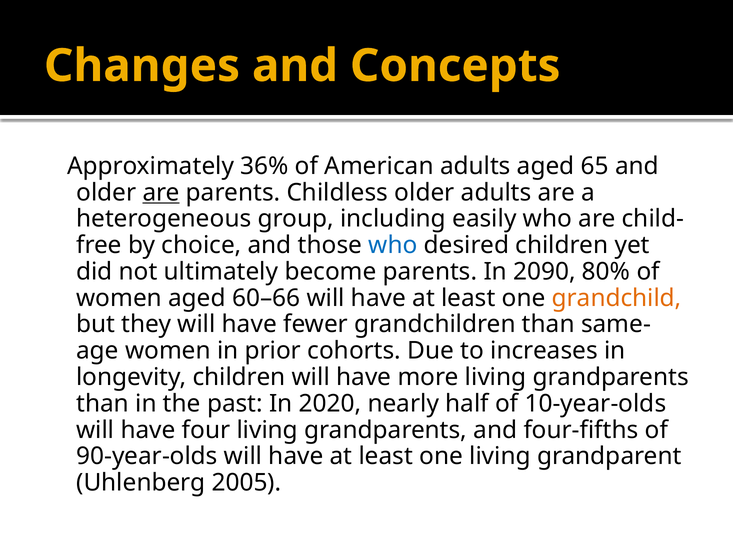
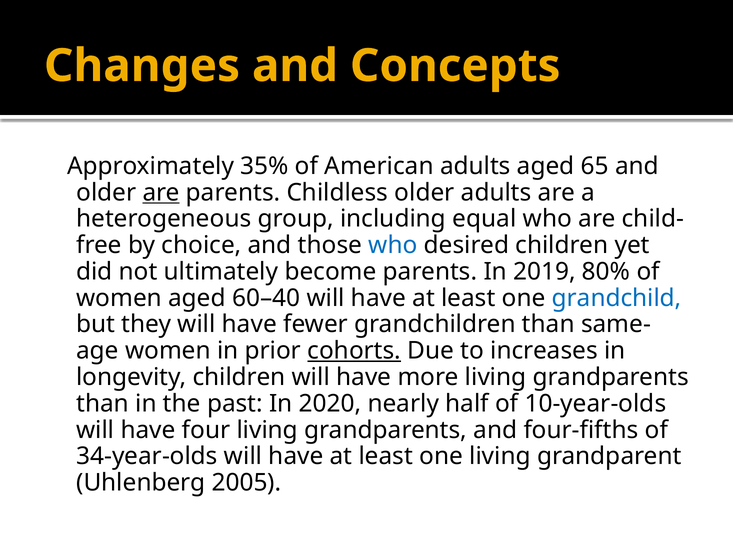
36%: 36% -> 35% (264, 166)
easily: easily -> equal (484, 219)
2090: 2090 -> 2019 (544, 272)
60–66: 60–66 -> 60–40 (266, 298)
grandchild colour: orange -> blue (617, 298)
cohorts underline: none -> present (354, 351)
90-year-olds: 90-year-olds -> 34-year-olds (147, 456)
